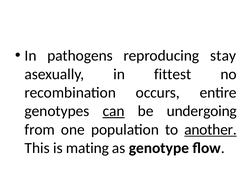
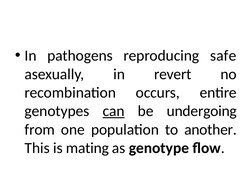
stay: stay -> safe (223, 56)
fittest: fittest -> revert (173, 74)
another underline: present -> none (211, 130)
